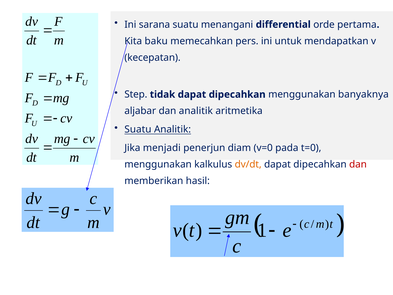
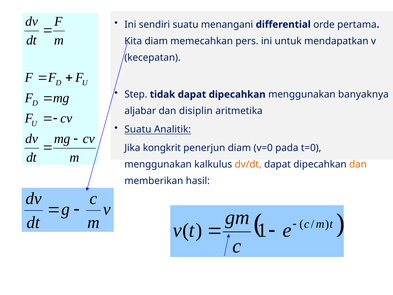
sarana: sarana -> sendiri (154, 24)
Kita baku: baku -> diam (156, 41)
dan analitik: analitik -> disiplin (196, 111)
menjadi: menjadi -> kongkrit (162, 148)
dan colour: red -> orange (358, 164)
